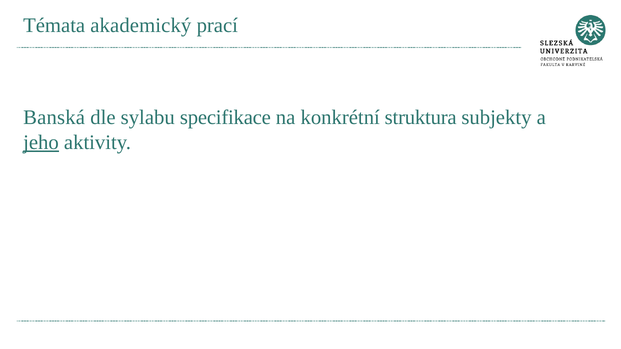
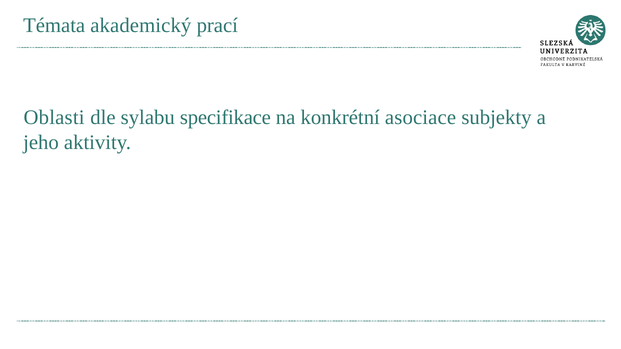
Banská: Banská -> Oblasti (54, 118)
struktura: struktura -> asociace (421, 118)
jeho underline: present -> none (41, 142)
